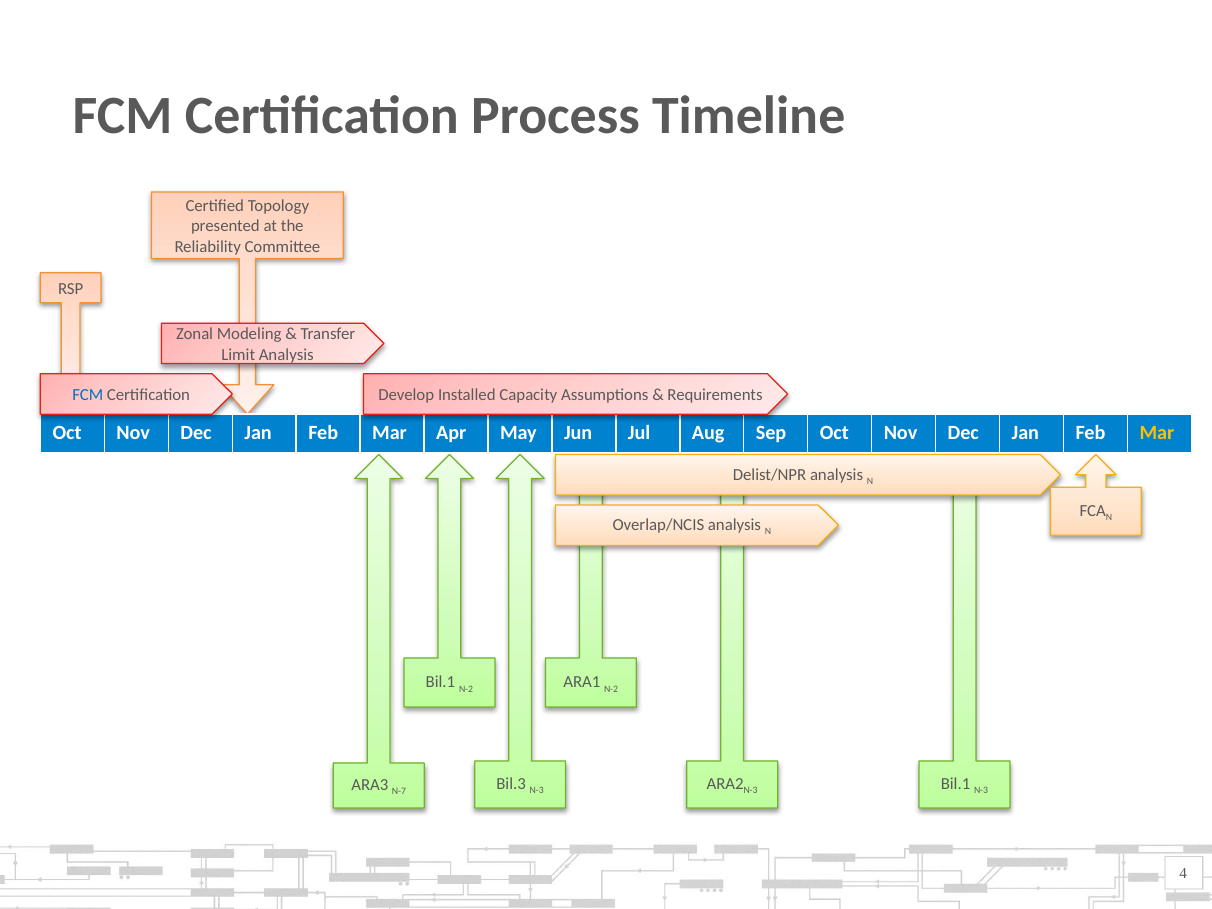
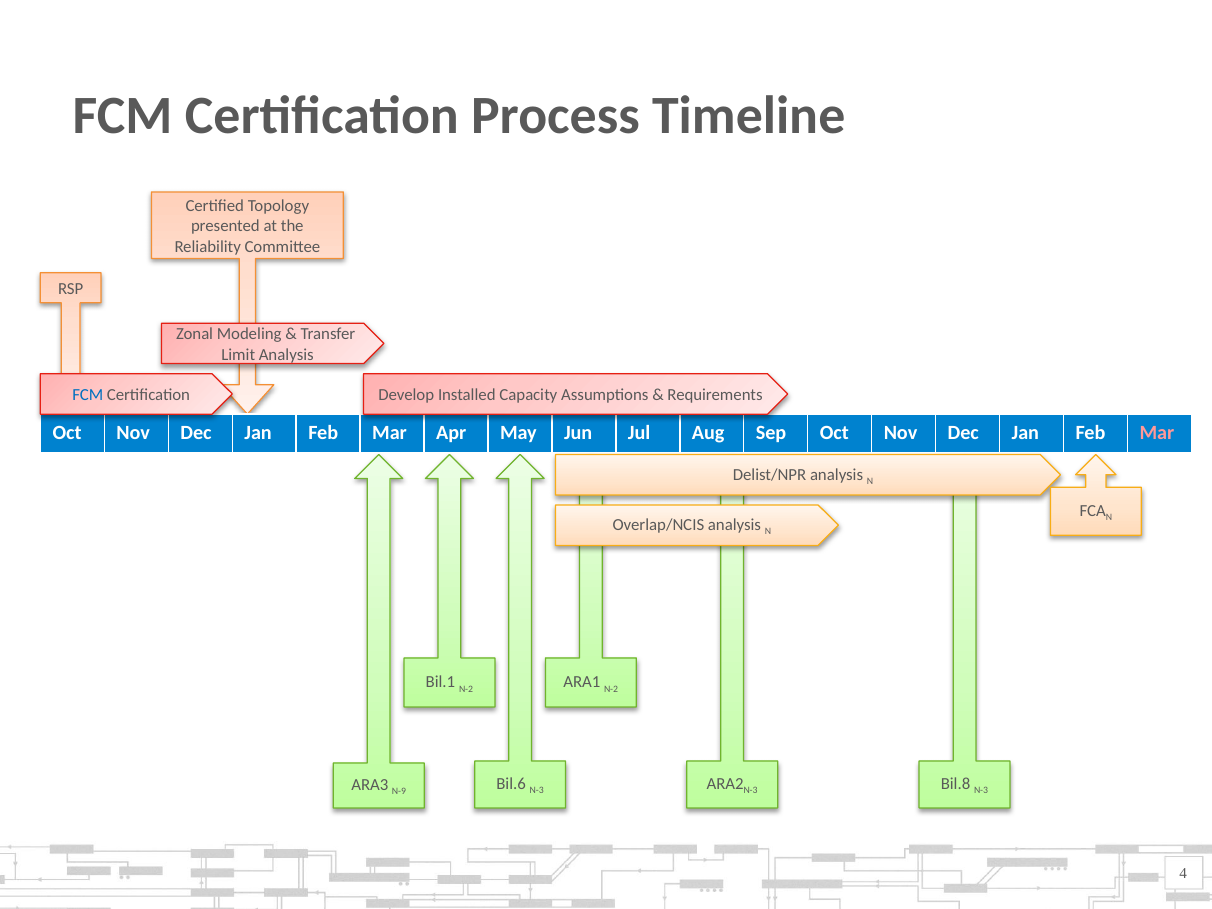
Mar colour: yellow -> pink (1157, 433)
Bil.3: Bil.3 -> Bil.6 (511, 784)
N-3 Bil.1: Bil.1 -> Bil.8 (956, 784)
N-7: N-7 -> N-9 (399, 792)
